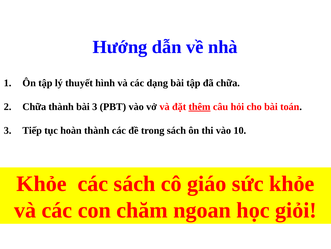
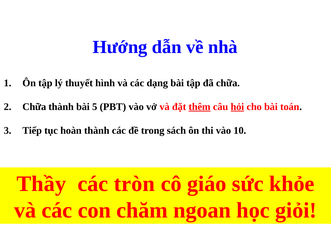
bài 3: 3 -> 5 (95, 106)
hỏi underline: none -> present (237, 106)
Khỏe: Khỏe -> Thầy (41, 183)
các sách: sách -> tròn (134, 183)
